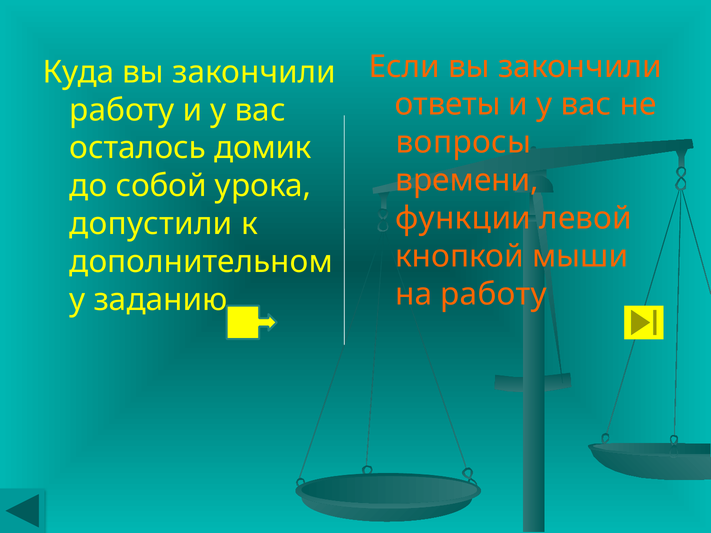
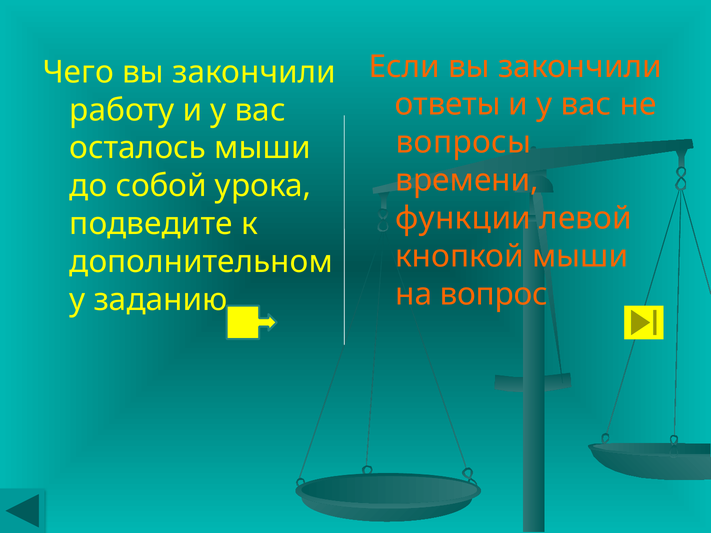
Куда: Куда -> Чего (78, 72)
осталось домик: домик -> мыши (263, 148)
допустили: допустили -> подведите (151, 224)
на работу: работу -> вопрос (494, 294)
